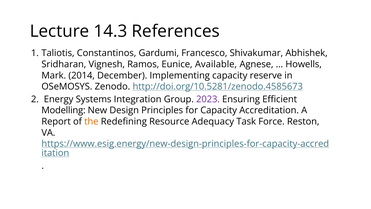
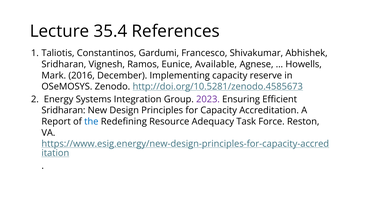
14.3: 14.3 -> 35.4 (110, 31)
2014: 2014 -> 2016 (82, 75)
Modelling: Modelling -> Sridharan (63, 110)
the colour: orange -> blue (91, 121)
